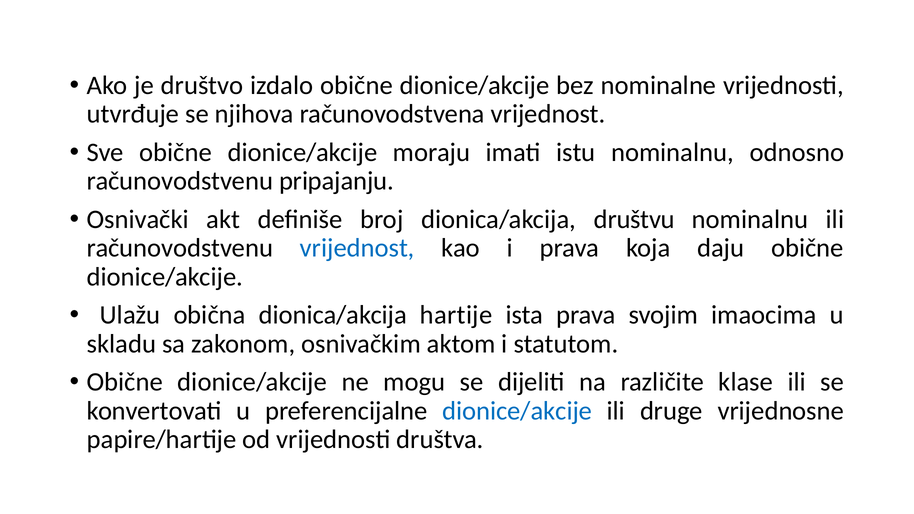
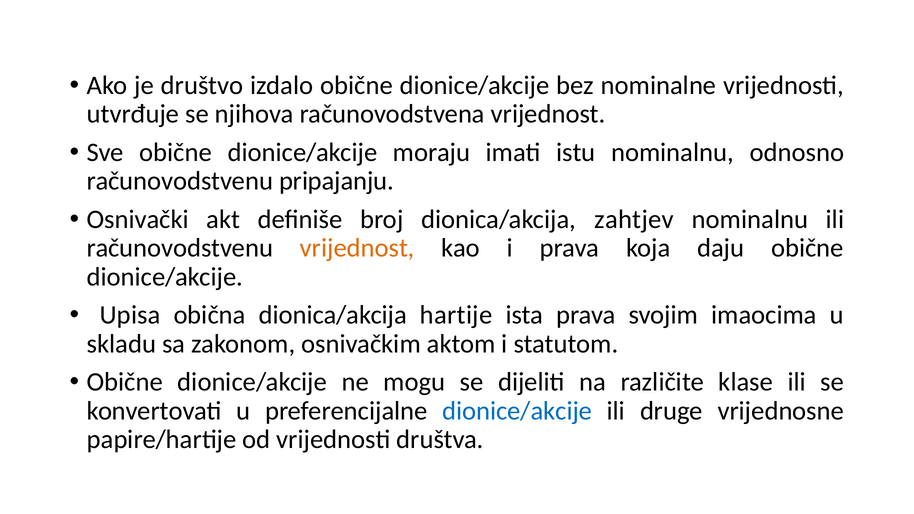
društvu: društvu -> zahtjev (634, 219)
vrijednost colour: blue -> orange (357, 248)
Ulažu: Ulažu -> Upisa (130, 315)
